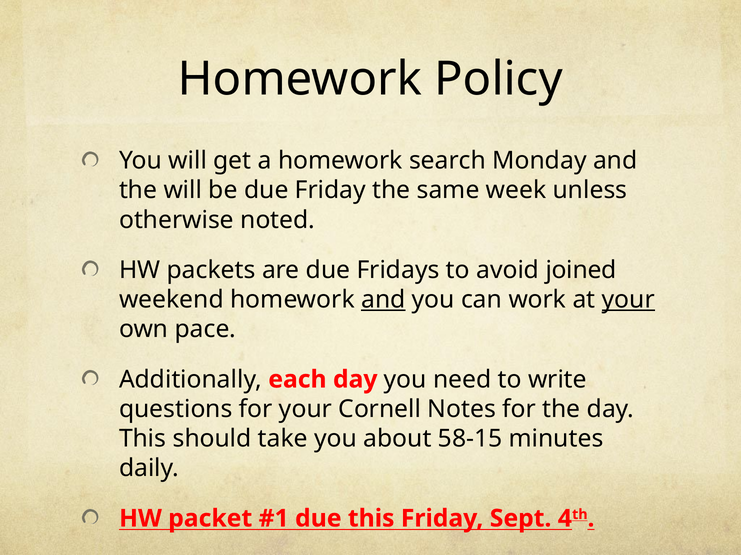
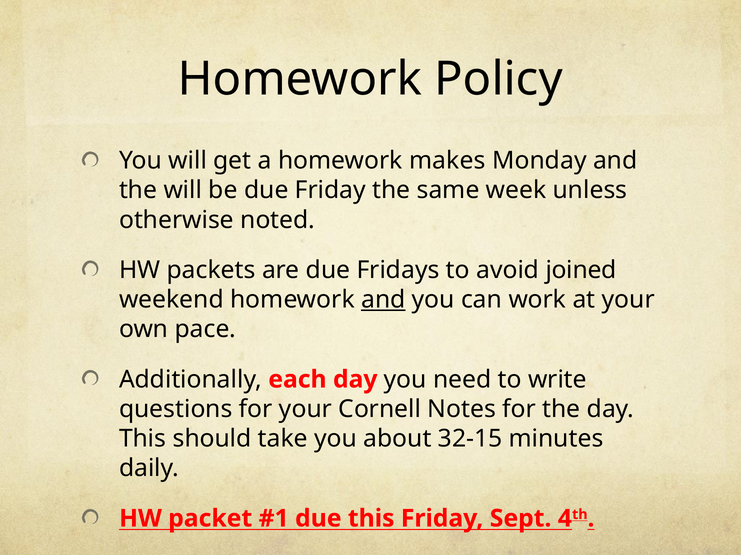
search: search -> makes (447, 161)
your underline: present -> none (628, 300)
58-15: 58-15 -> 32-15 (470, 439)
